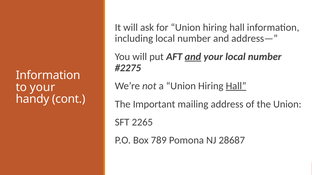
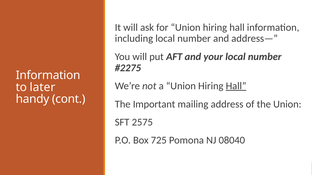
and underline: present -> none (193, 57)
to your: your -> later (42, 87)
2265: 2265 -> 2575 (142, 123)
789: 789 -> 725 (159, 141)
28687: 28687 -> 08040 (232, 141)
